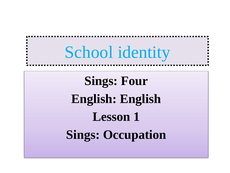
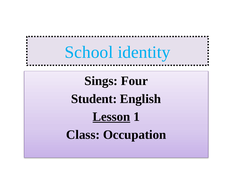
English: English -> Student (94, 98)
Lesson underline: none -> present (111, 116)
Sings: Sings -> Class (83, 134)
